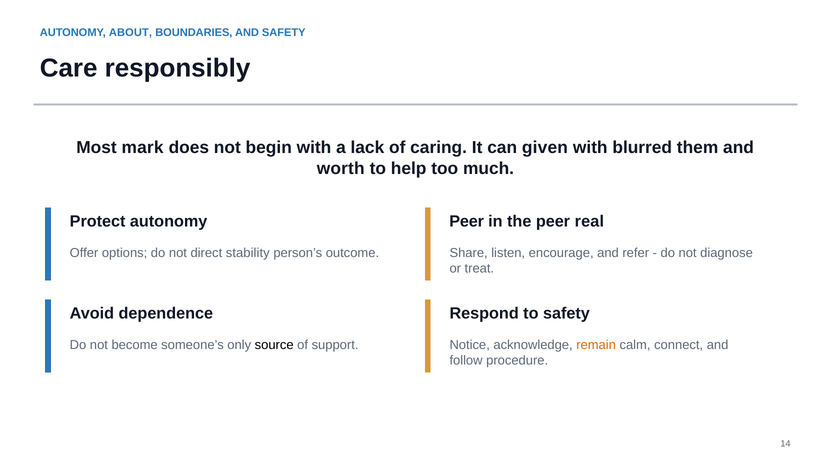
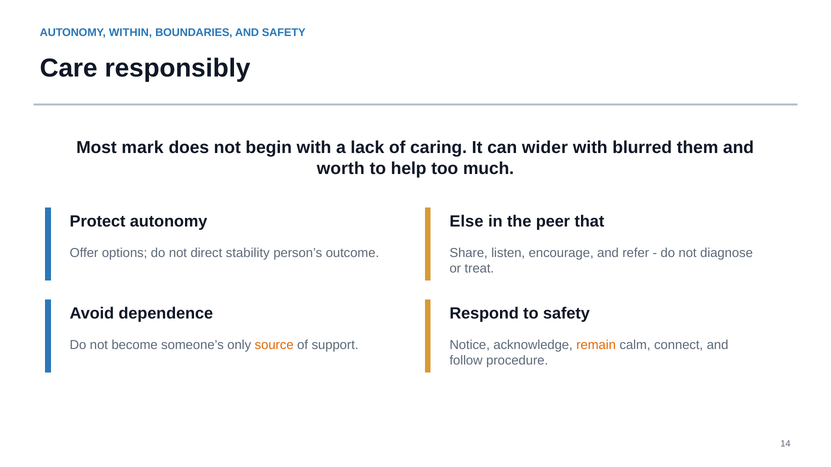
ABOUT: ABOUT -> WITHIN (130, 33)
given: given -> wider (545, 148)
Peer: Peer -> Else (467, 222)
real: real -> that (589, 222)
source colour: black -> orange (274, 345)
